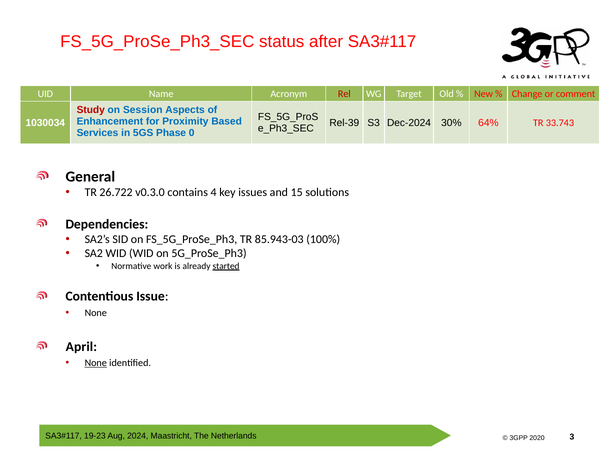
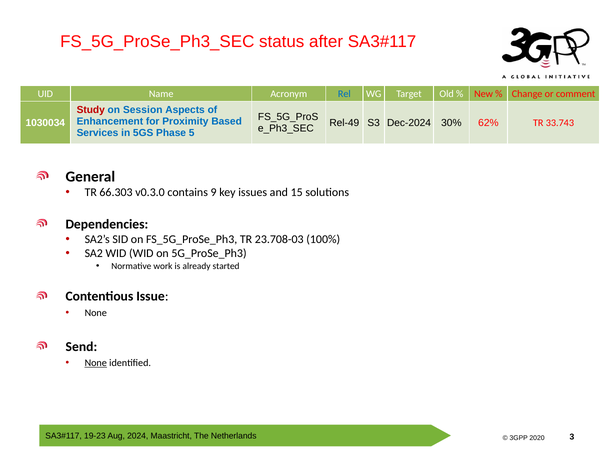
Rel colour: red -> blue (344, 94)
Rel-39: Rel-39 -> Rel-49 (344, 123)
64%: 64% -> 62% (488, 123)
0: 0 -> 5 (192, 133)
26.722: 26.722 -> 66.303 (116, 193)
4: 4 -> 9 (214, 193)
85.943-03: 85.943-03 -> 23.708-03 (279, 240)
started underline: present -> none (226, 266)
April: April -> Send (81, 347)
